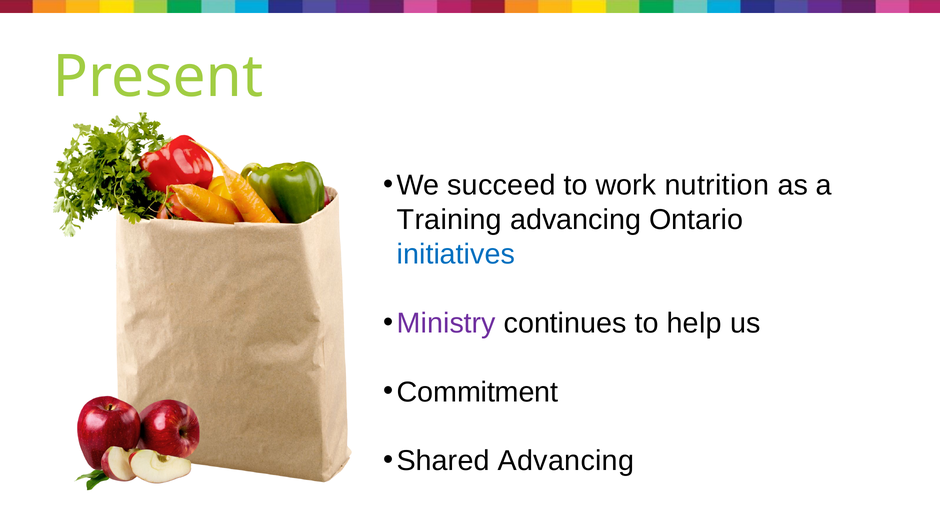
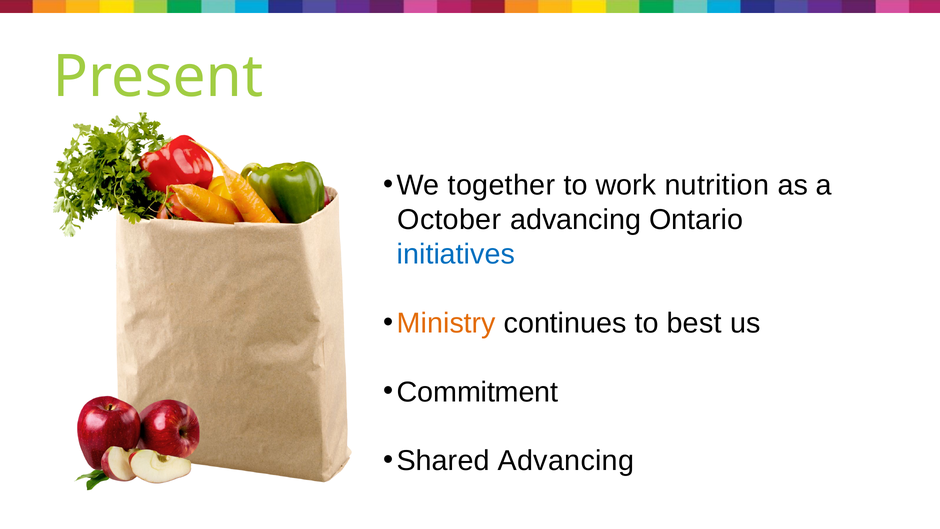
succeed: succeed -> together (501, 185)
Training: Training -> October (449, 220)
Ministry colour: purple -> orange (446, 323)
help: help -> best (694, 323)
